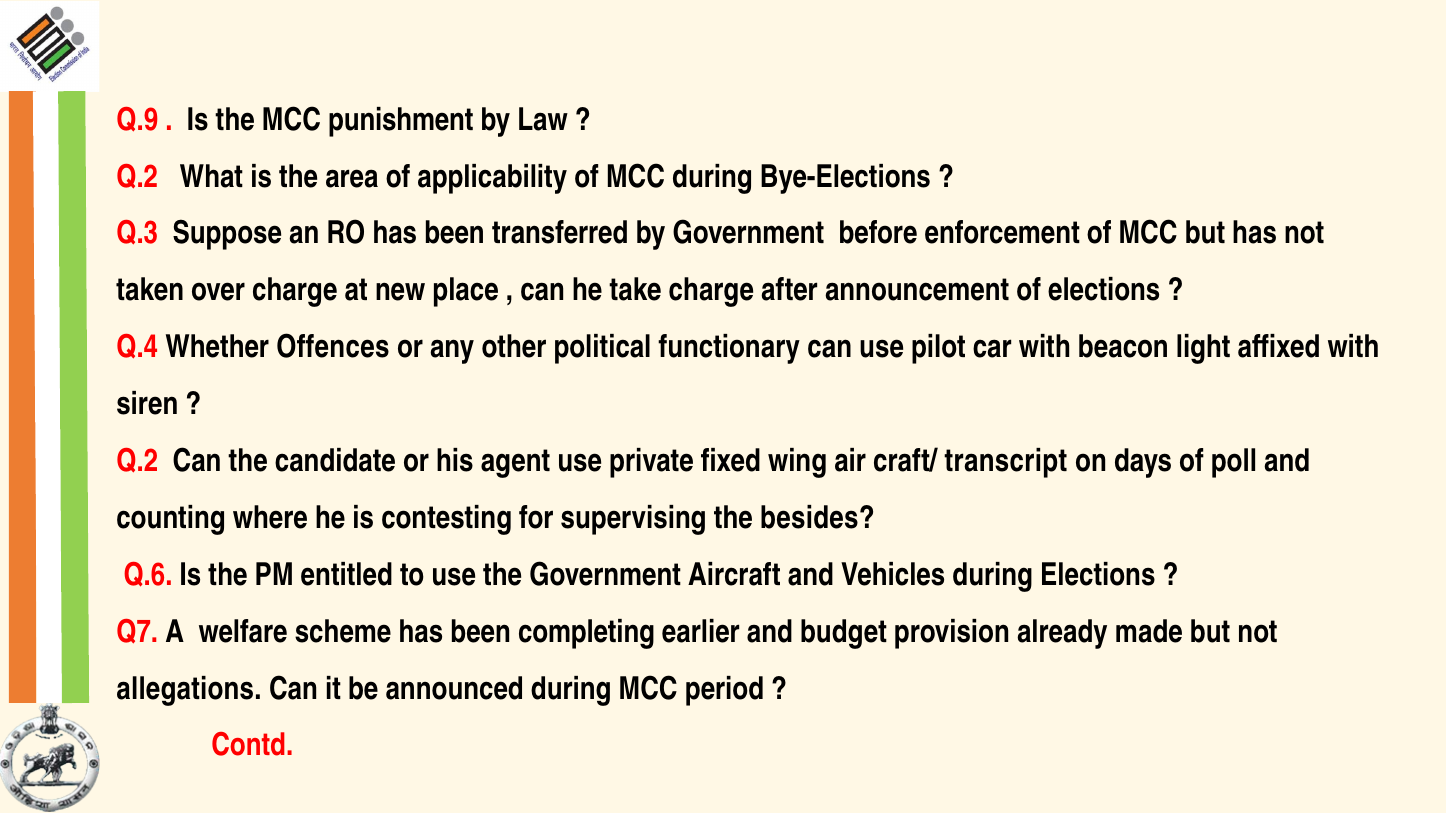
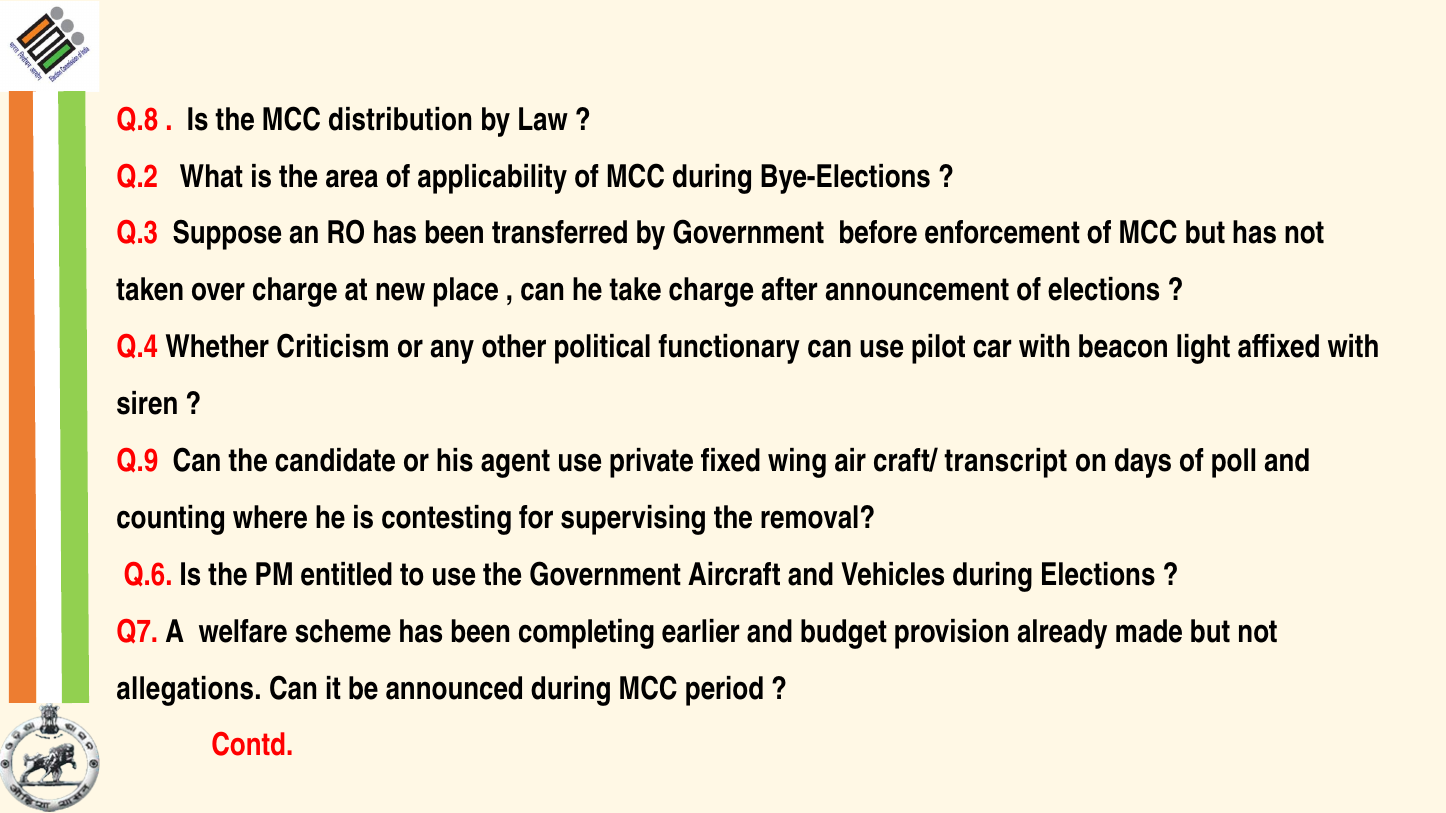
Q.9: Q.9 -> Q.8 (137, 120)
punishment: punishment -> distribution (401, 120)
Offences: Offences -> Criticism (333, 347)
Q.2: Q.2 -> Q.9 (137, 461)
besides: besides -> removal (818, 518)
